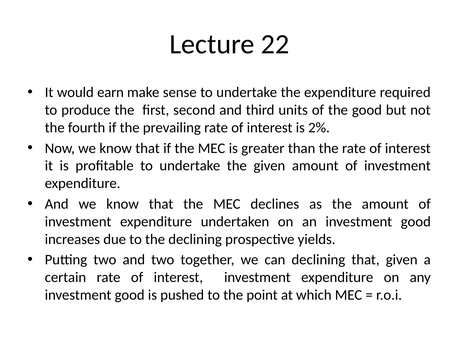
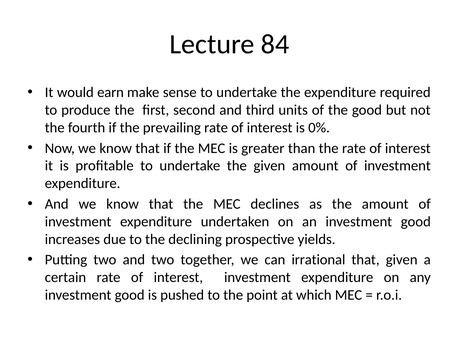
22: 22 -> 84 (275, 44)
2%: 2% -> 0% (319, 128)
can declining: declining -> irrational (318, 260)
